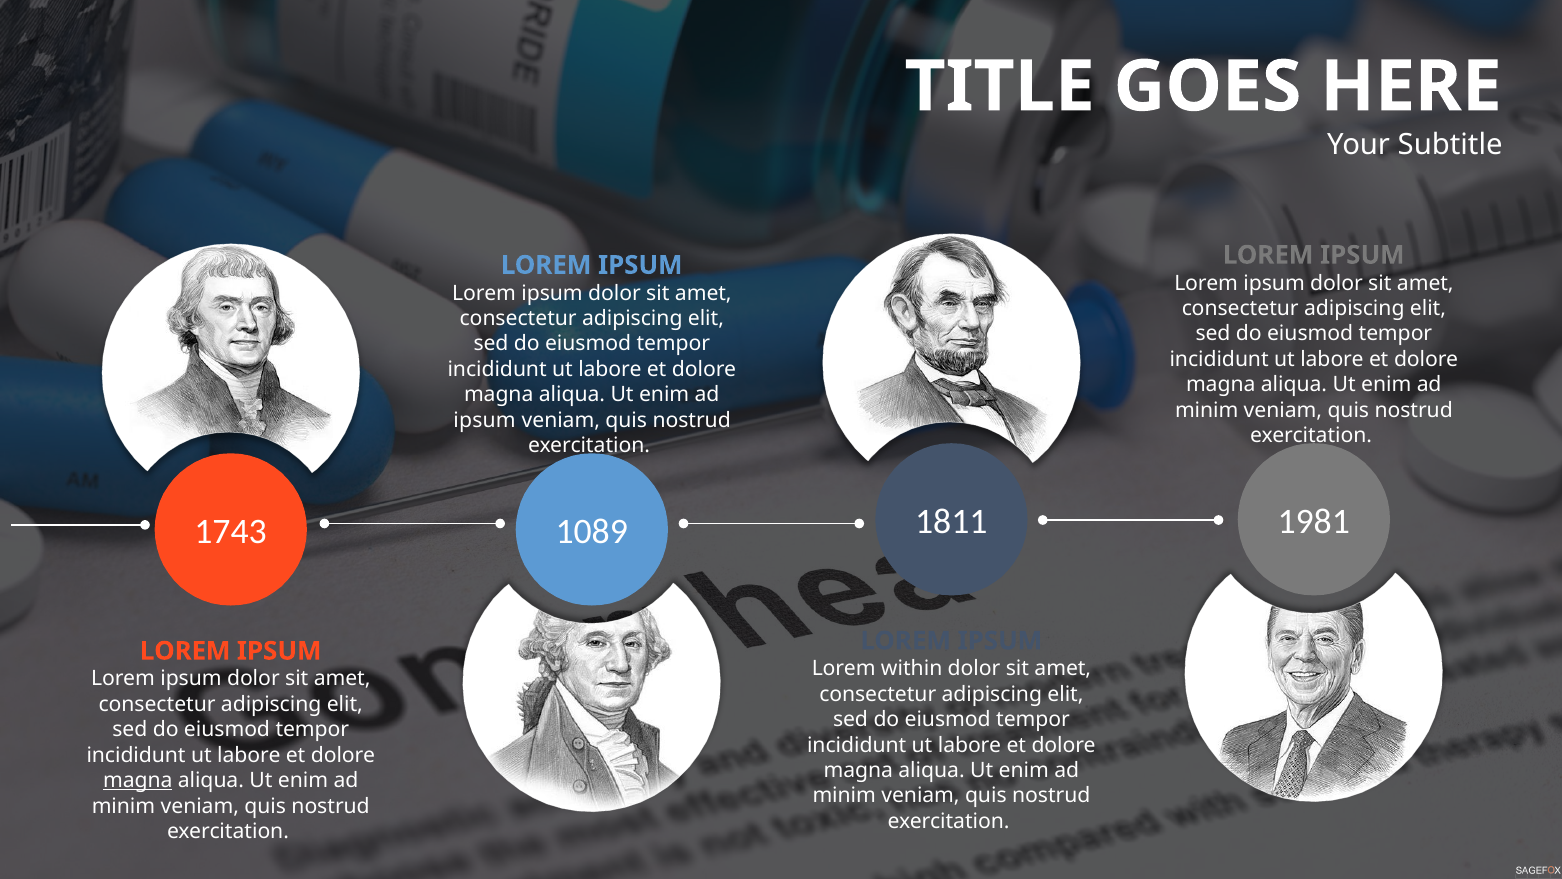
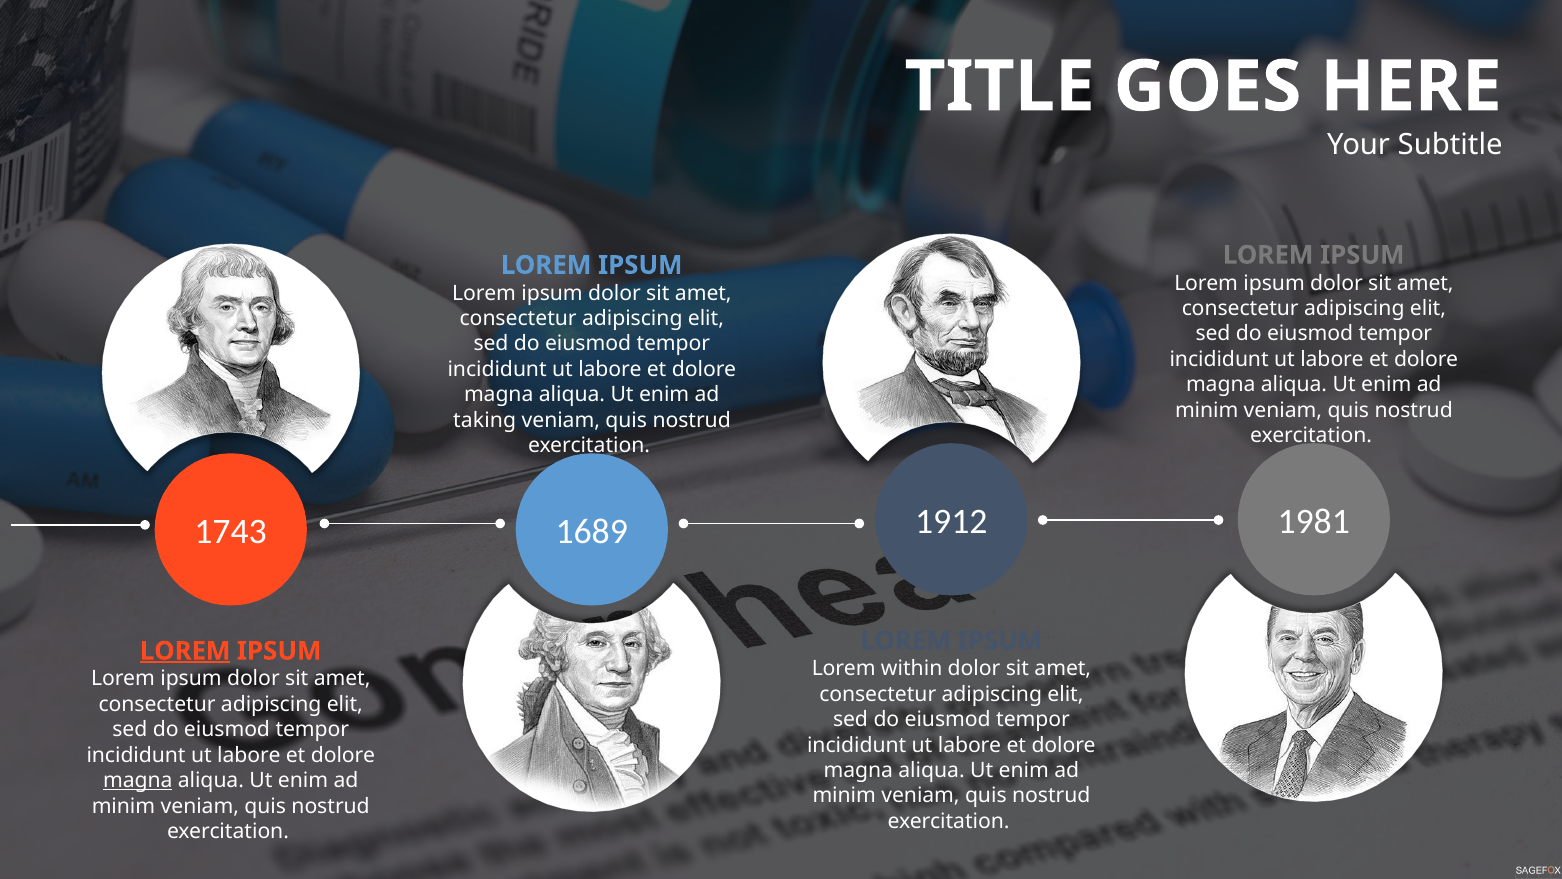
ipsum: ipsum -> taking (485, 420)
1811: 1811 -> 1912 (951, 522)
1089: 1089 -> 1689 (592, 532)
LOREM underline: none -> present (185, 651)
